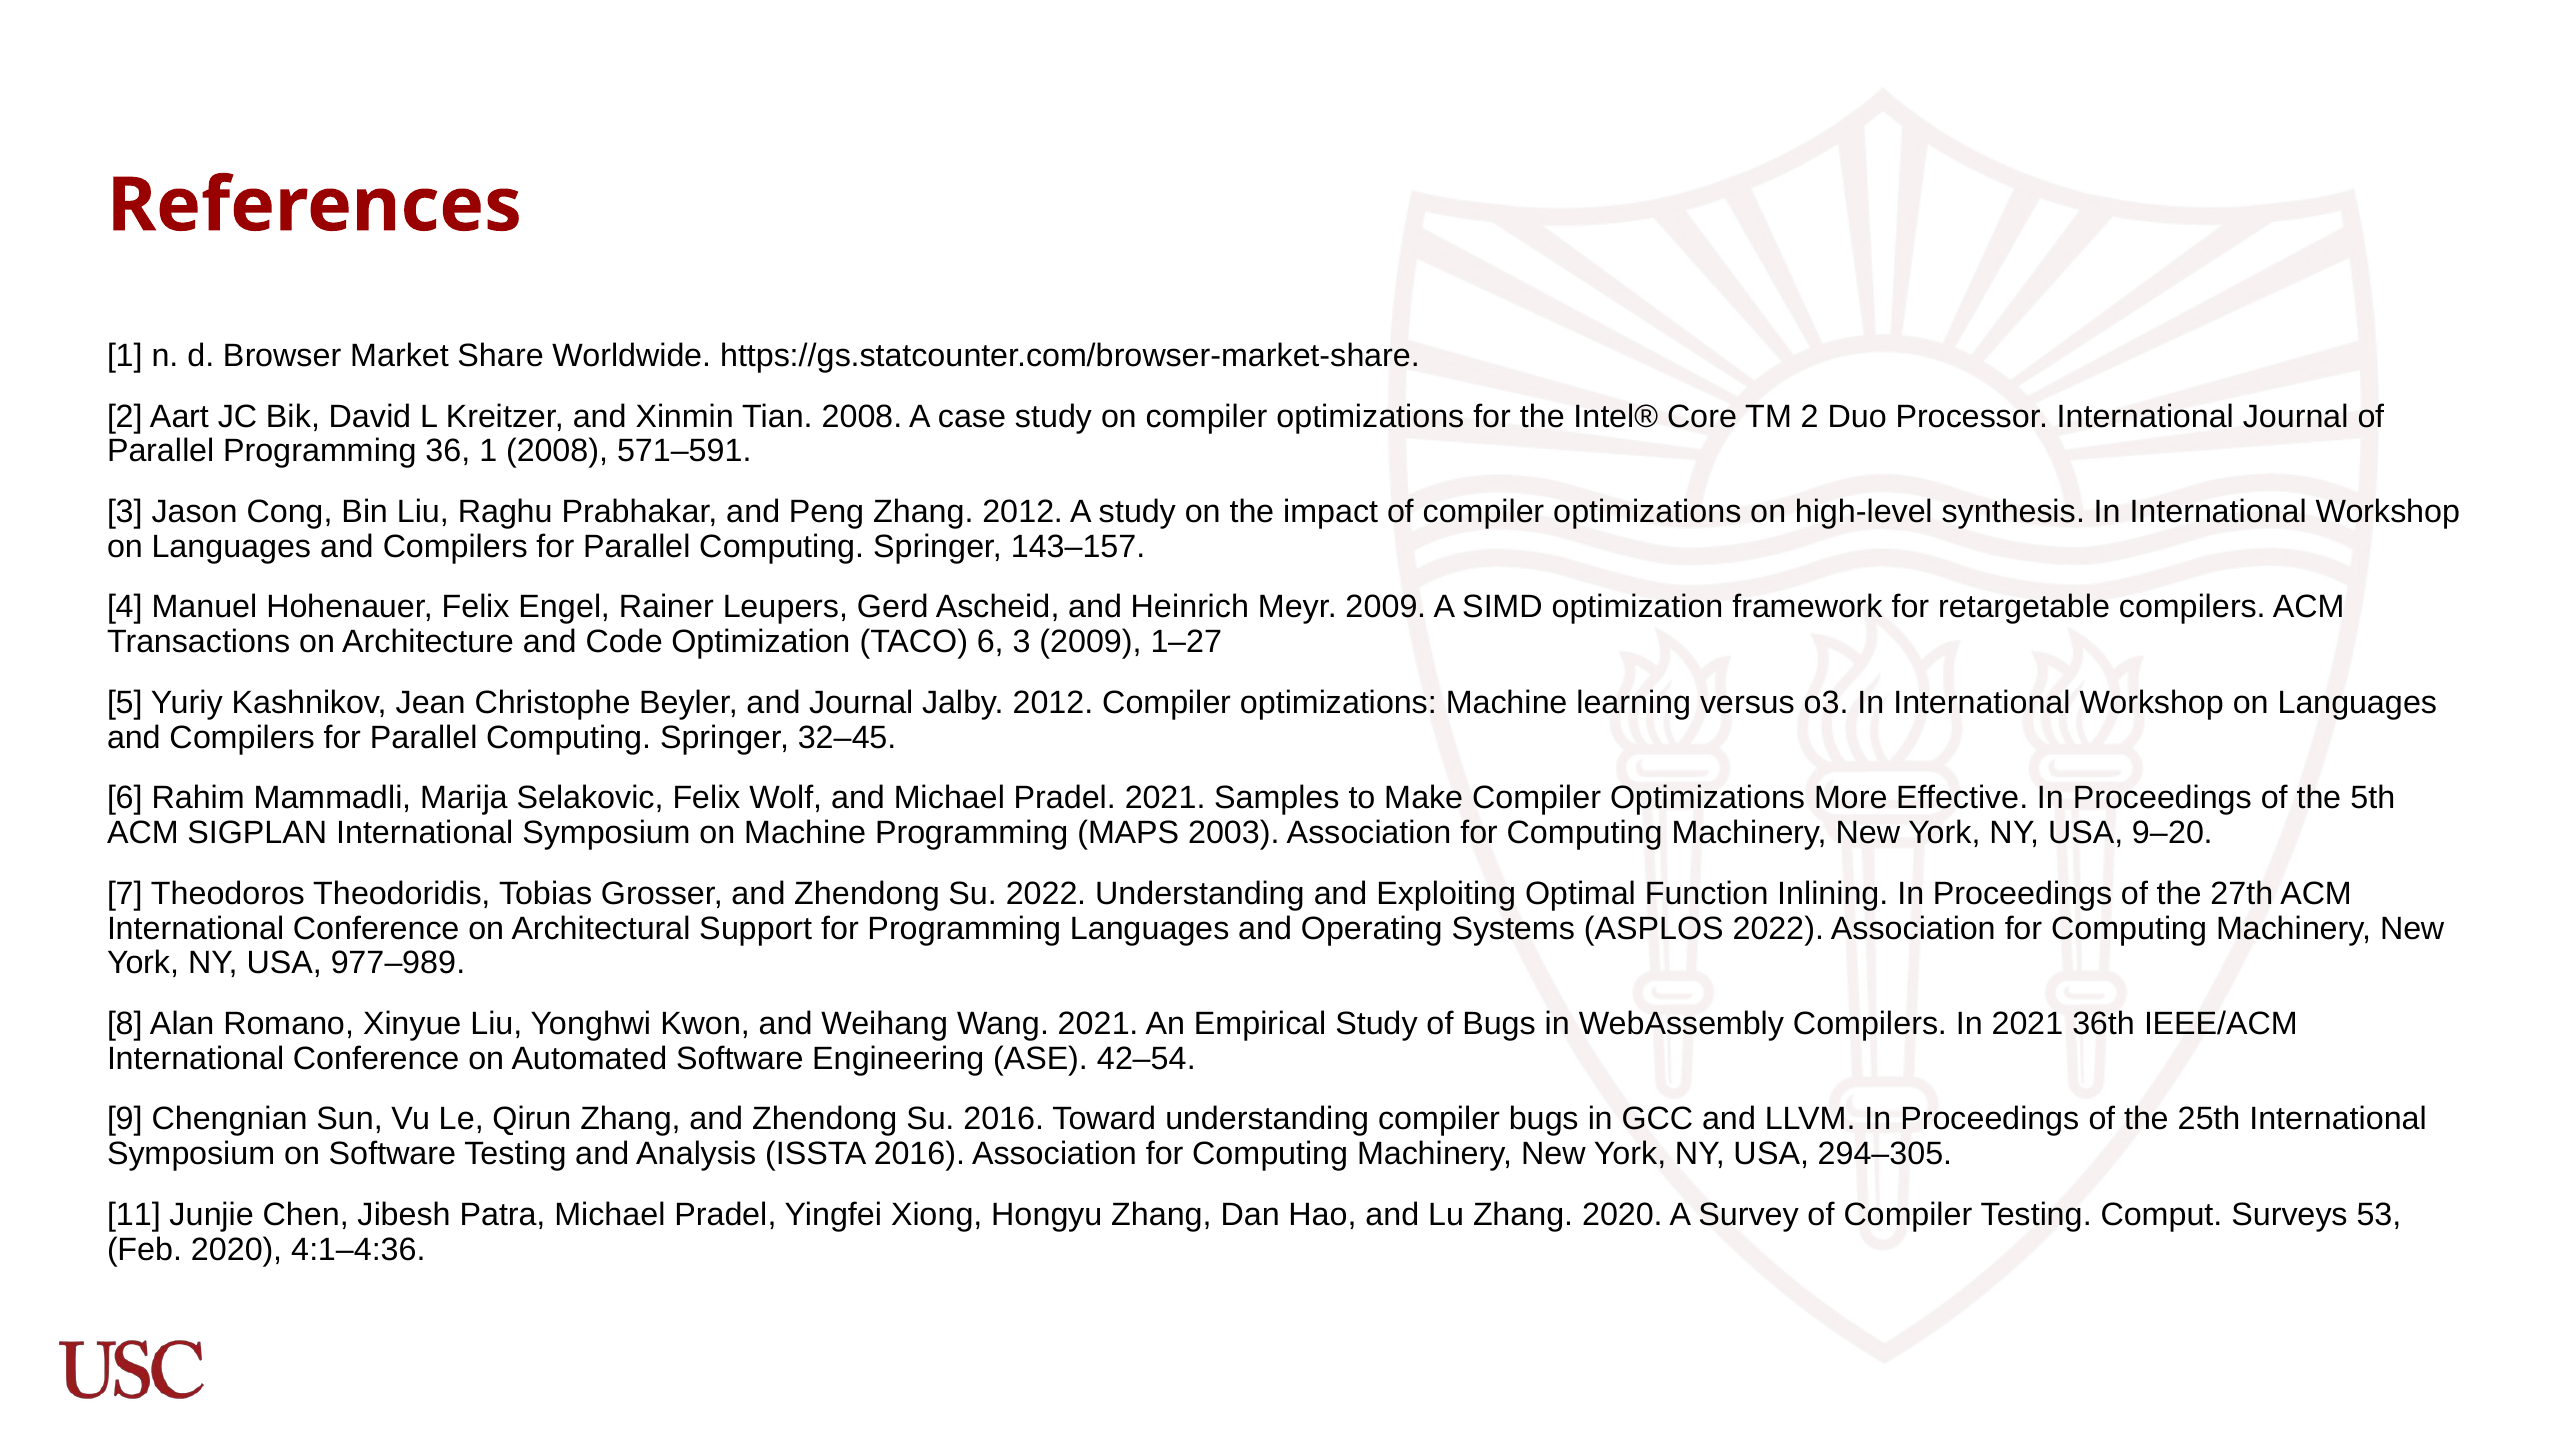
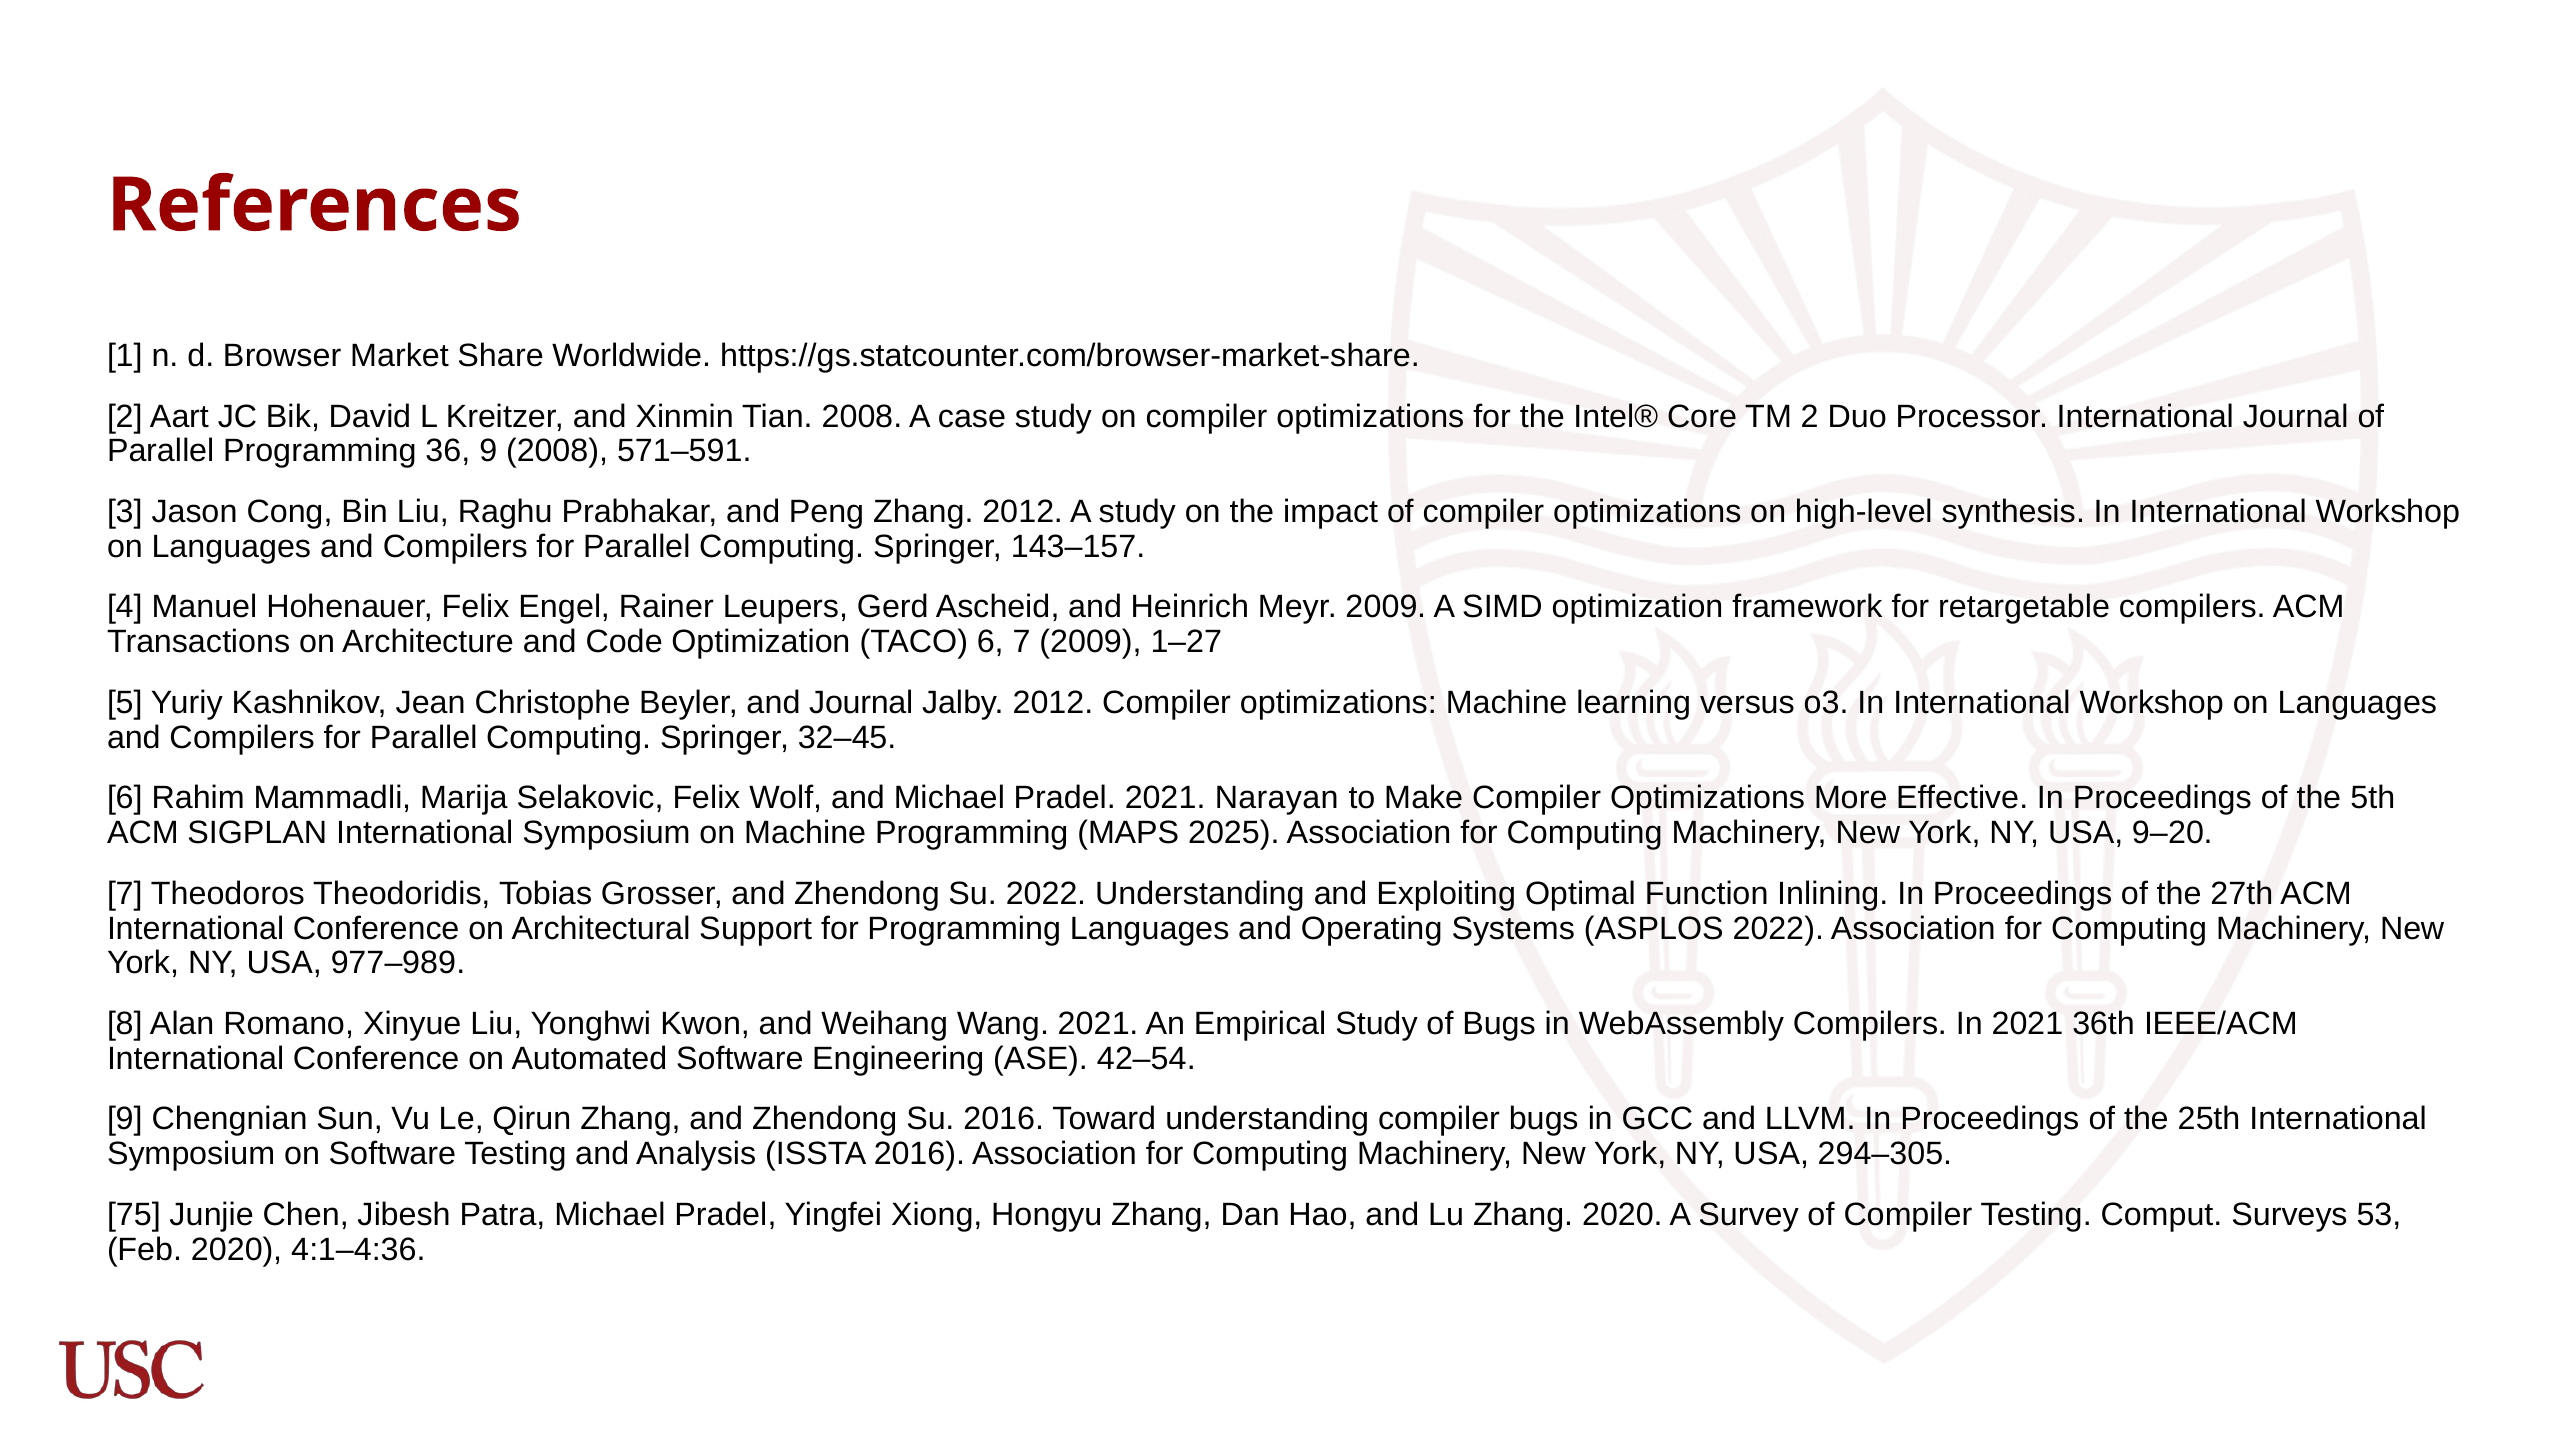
36 1: 1 -> 9 (488, 451)
6 3: 3 -> 7 (1022, 642)
Samples: Samples -> Narayan (1277, 798)
2003: 2003 -> 2025 (1234, 833)
11: 11 -> 75 (134, 1215)
